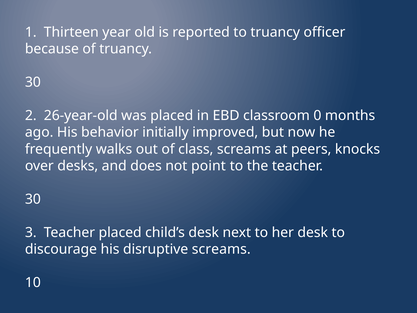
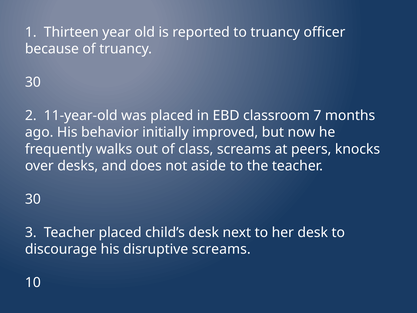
26-year-old: 26-year-old -> 11-year-old (81, 116)
0: 0 -> 7 (317, 116)
point: point -> aside (208, 166)
